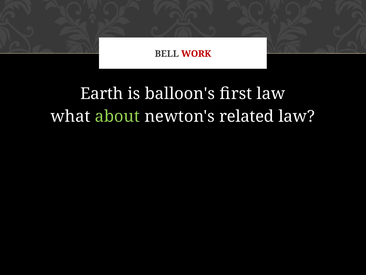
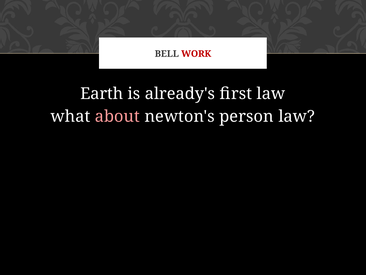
balloon's: balloon's -> already's (180, 94)
about colour: light green -> pink (117, 116)
related: related -> person (247, 116)
